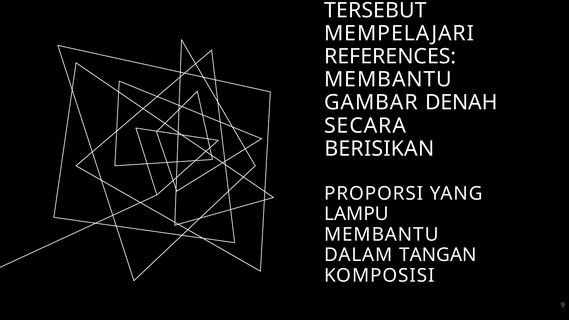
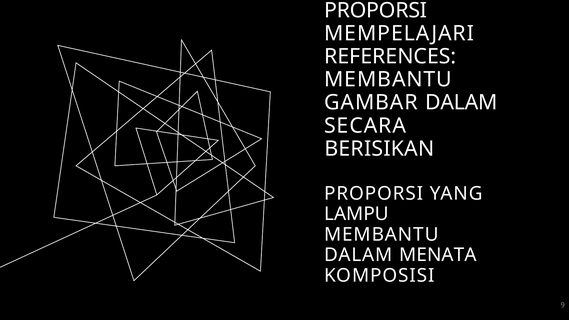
TERSEBUT: TERSEBUT -> PROPORSI (376, 10)
GAMBAR DENAH: DENAH -> DALAM (461, 103)
TANGAN: TANGAN -> MENATA (438, 255)
